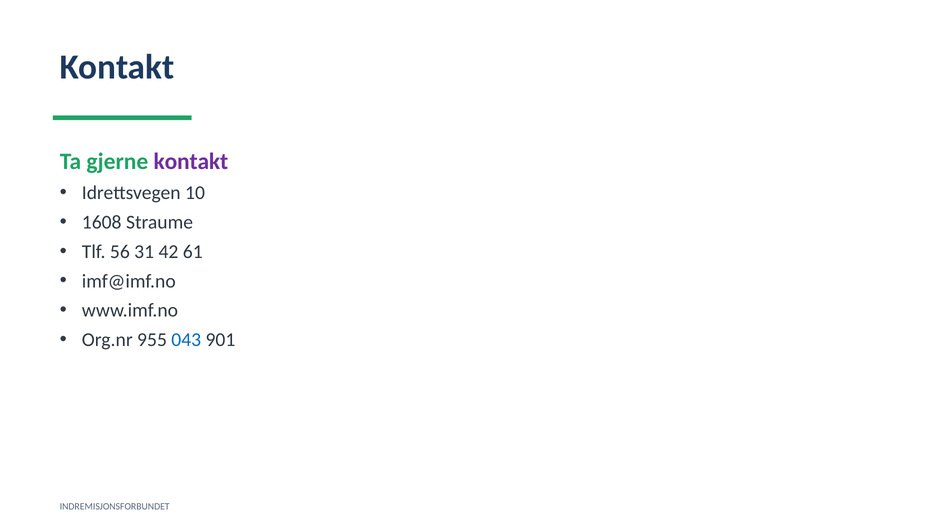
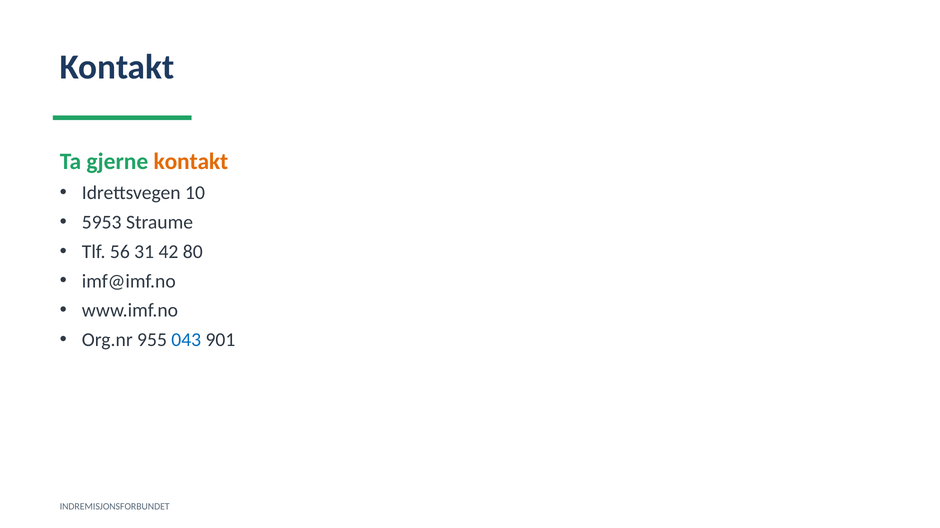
kontakt colour: purple -> orange (191, 162)
1608: 1608 -> 5953 (102, 223)
61: 61 -> 80 (193, 252)
